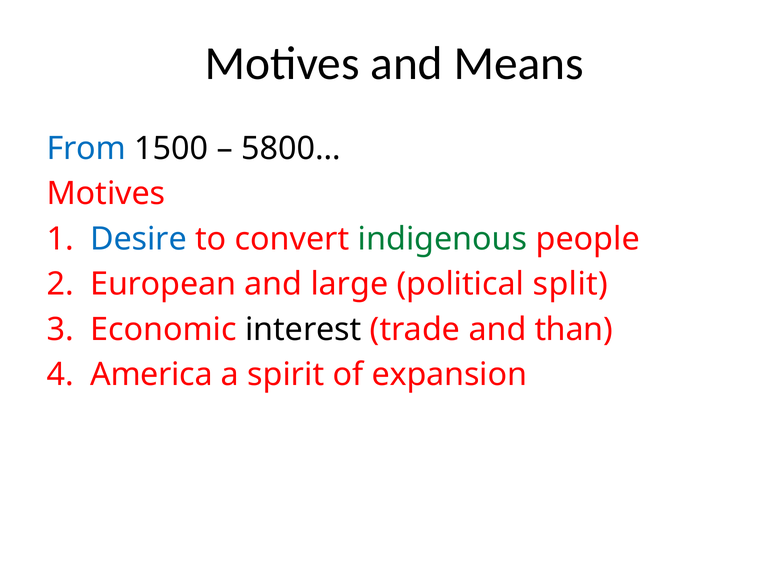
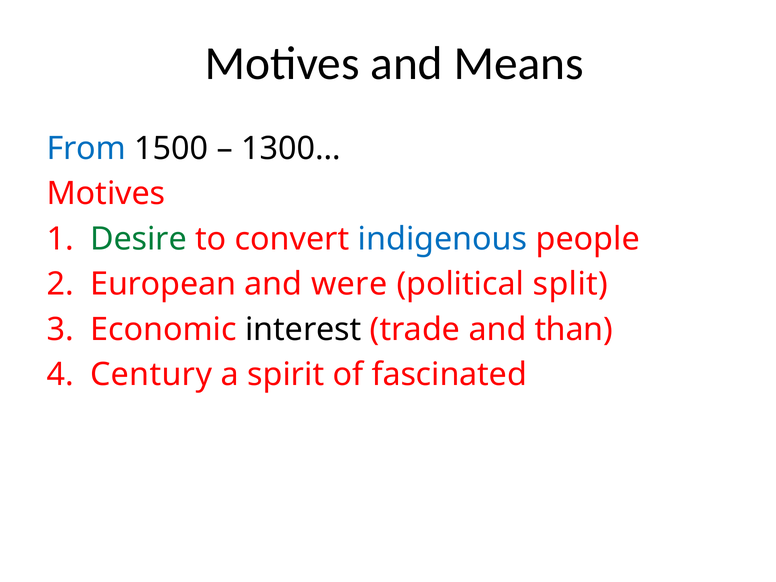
5800…: 5800… -> 1300… (291, 148)
Desire colour: blue -> green (139, 239)
indigenous colour: green -> blue (443, 239)
large: large -> were (349, 284)
America: America -> Century (151, 375)
expansion: expansion -> fascinated (449, 375)
